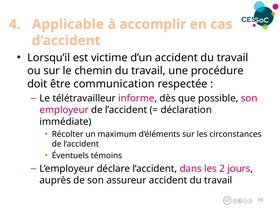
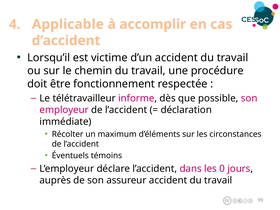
communication: communication -> fonctionnement (114, 84)
2: 2 -> 0 (222, 169)
